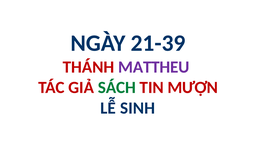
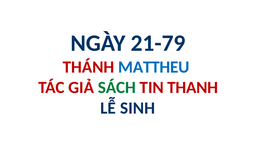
21-39: 21-39 -> 21-79 (158, 43)
MATTHEU colour: purple -> blue (154, 67)
MƯỢN: MƯỢN -> THANH (193, 88)
